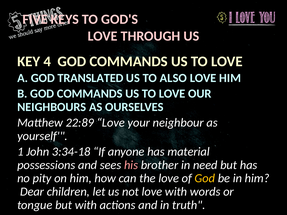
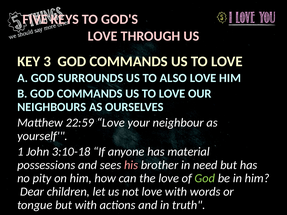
4: 4 -> 3 (47, 62)
TRANSLATED: TRANSLATED -> SURROUNDS (90, 78)
22:89: 22:89 -> 22:59 (80, 123)
3:34-18: 3:34-18 -> 3:10-18 (71, 152)
God colour: yellow -> light green (205, 179)
